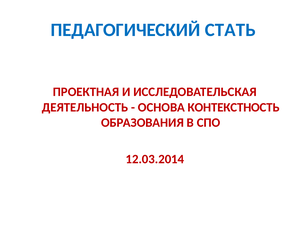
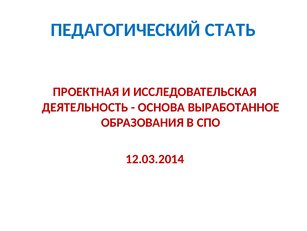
КОНТЕКСТНОСТЬ: КОНТЕКСТНОСТЬ -> ВЫРАБОТАННОЕ (234, 107)
